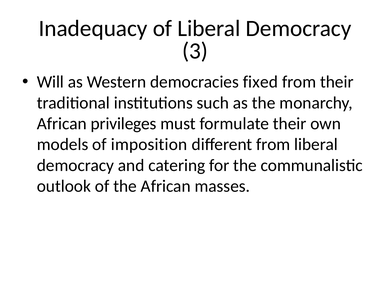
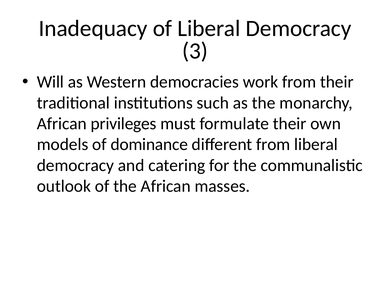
fixed: fixed -> work (260, 82)
imposition: imposition -> dominance (149, 144)
